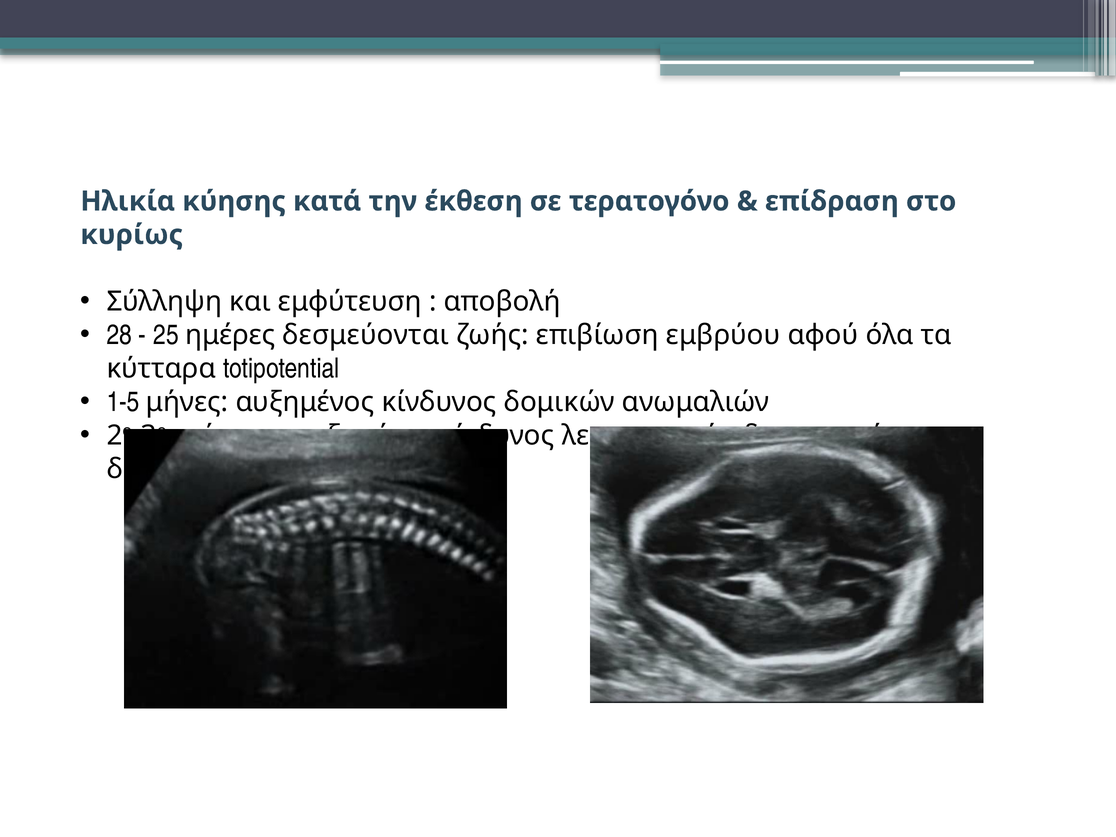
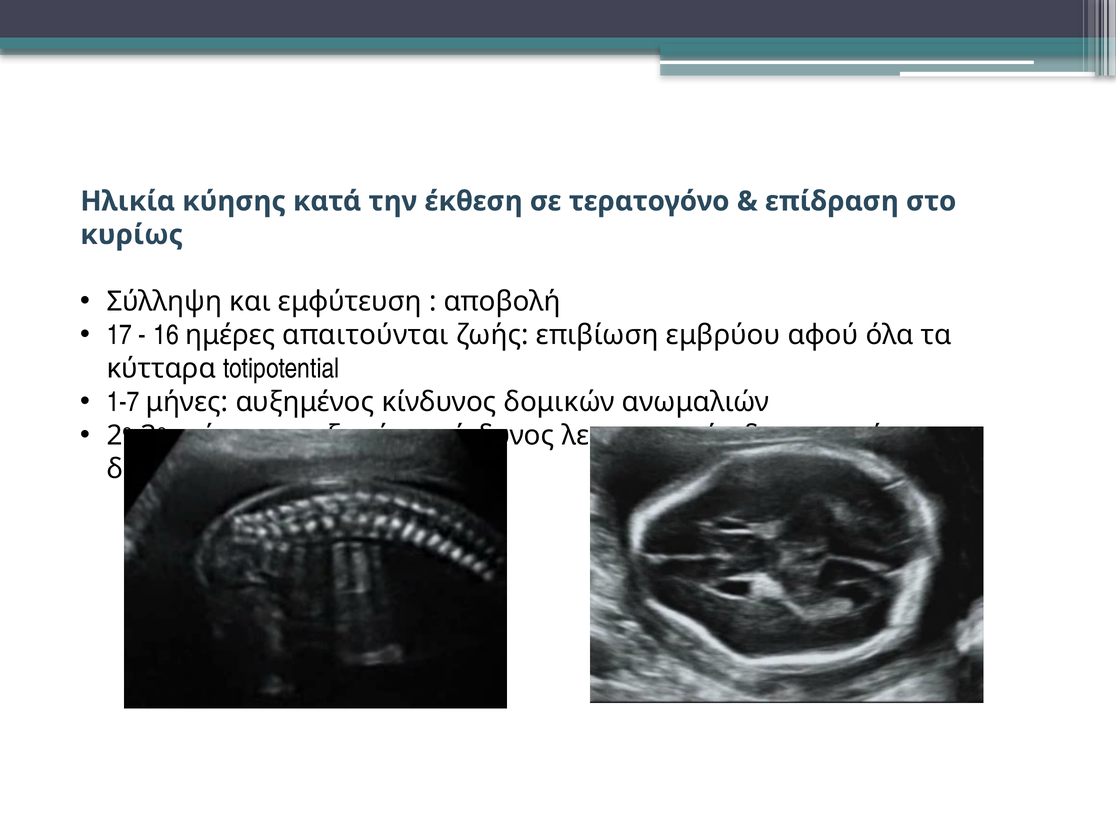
28: 28 -> 17 (119, 335)
25: 25 -> 16 (166, 335)
δεσμεύονται: δεσμεύονται -> απαιτούνται (366, 335)
1-5: 1-5 -> 1-7 (123, 402)
